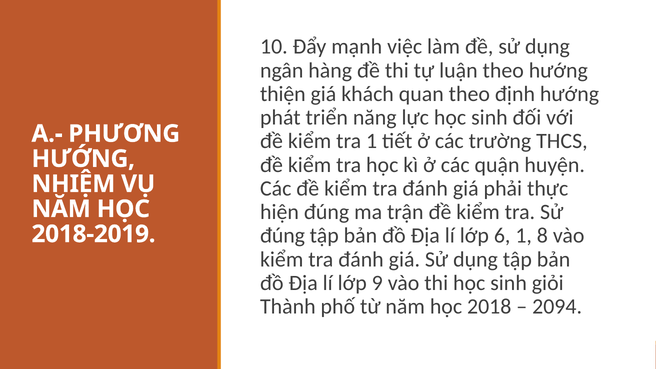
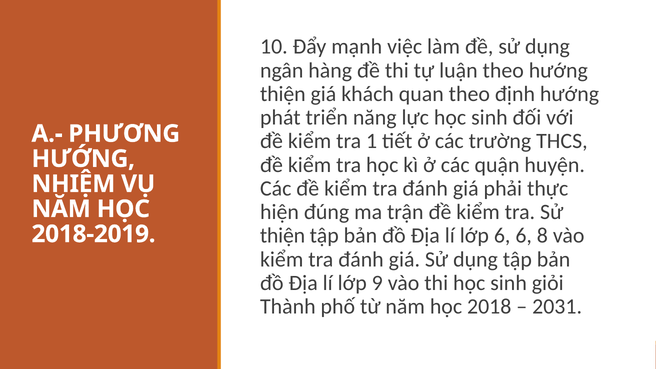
đúng: đúng -> thiện (283, 236)
6 1: 1 -> 6 (524, 236)
2094: 2094 -> 2031 (557, 307)
